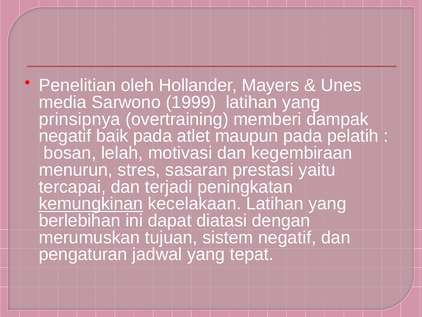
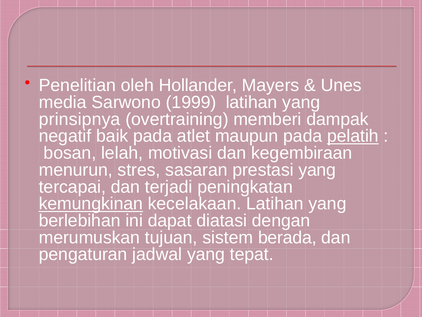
pelatih underline: none -> present (353, 136)
prestasi yaitu: yaitu -> yang (317, 170)
sistem negatif: negatif -> berada (287, 237)
